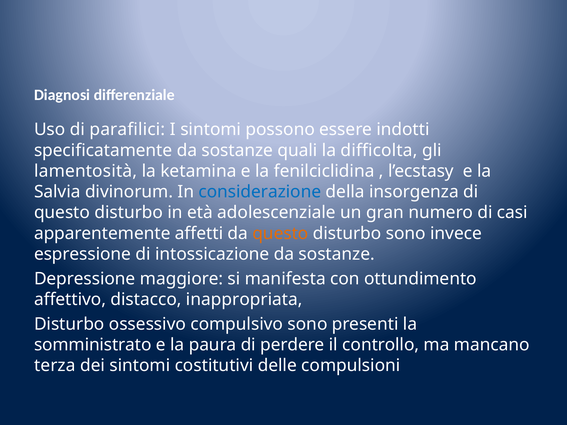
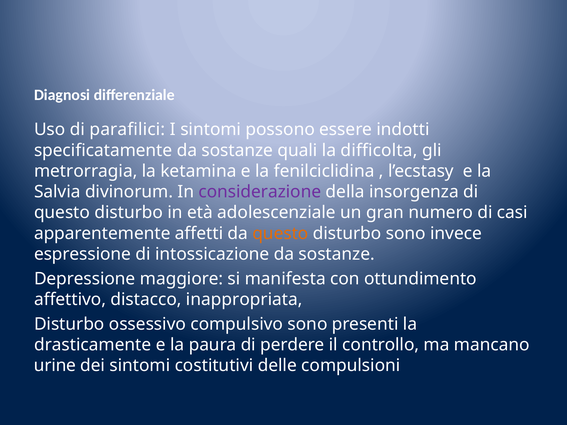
lamentosità: lamentosità -> metrorragia (86, 171)
considerazione colour: blue -> purple (260, 192)
somministrato: somministrato -> drasticamente (93, 345)
terza: terza -> urine (55, 366)
